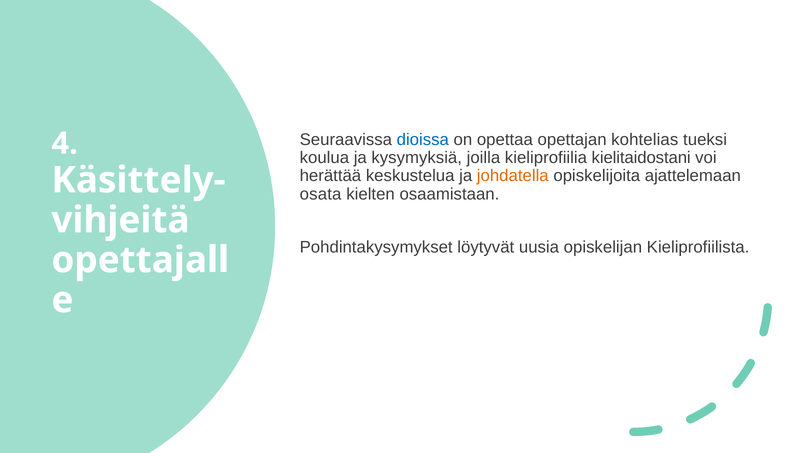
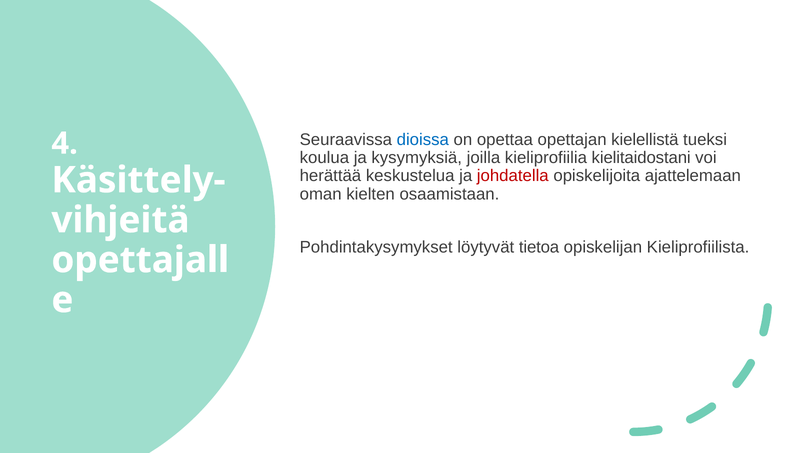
kohtelias: kohtelias -> kielellistä (645, 140)
johdatella colour: orange -> red (513, 176)
osata: osata -> oman (321, 194)
uusia: uusia -> tietoa (539, 247)
